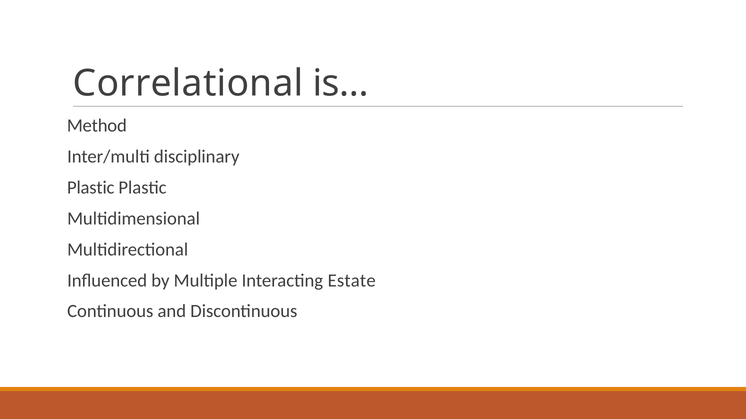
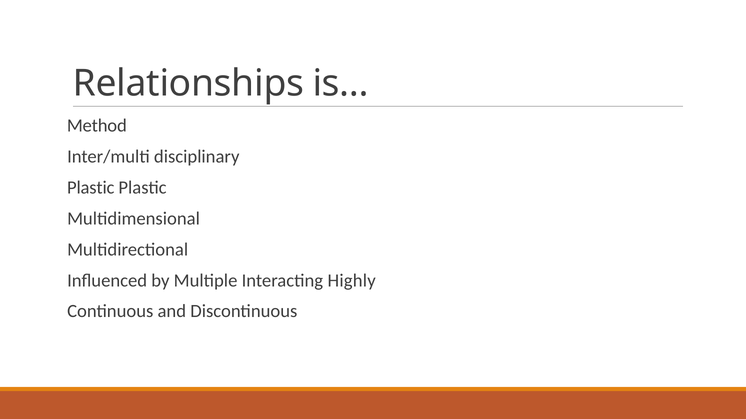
Correlational: Correlational -> Relationships (188, 84)
Estate: Estate -> Highly (352, 281)
